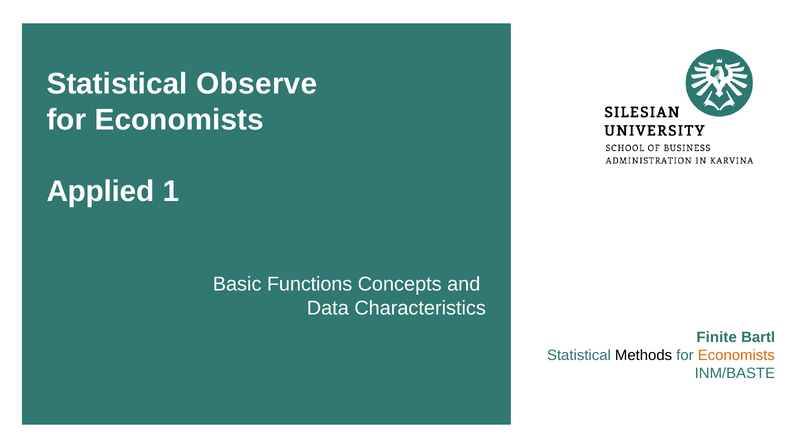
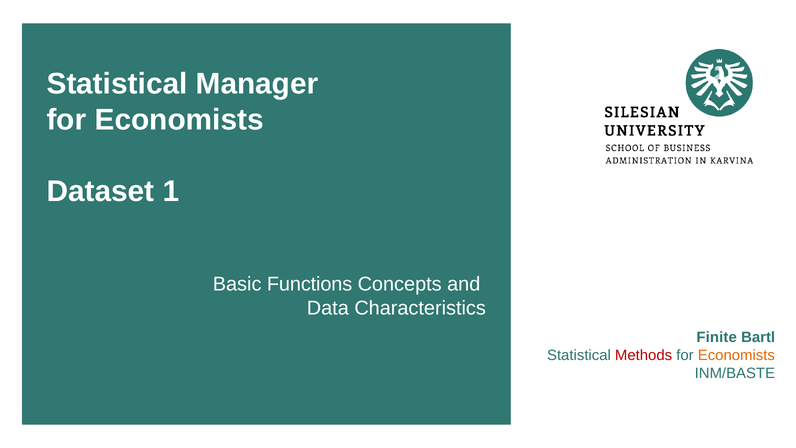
Observe: Observe -> Manager (257, 84)
Applied: Applied -> Dataset (100, 191)
Methods colour: black -> red (644, 355)
